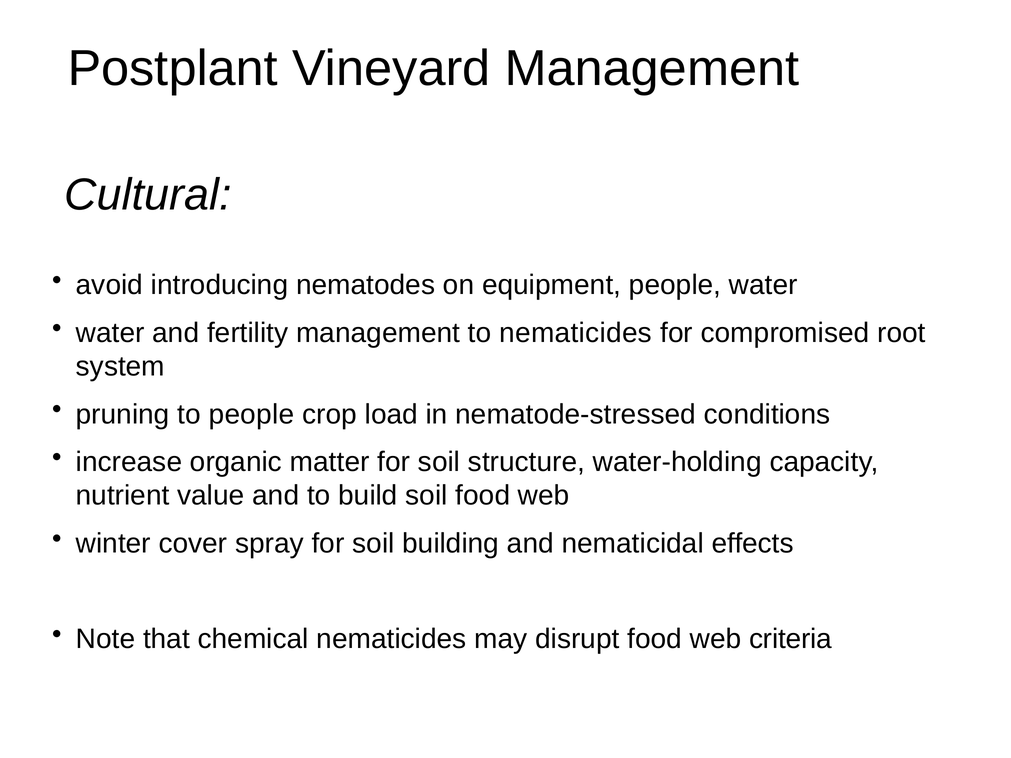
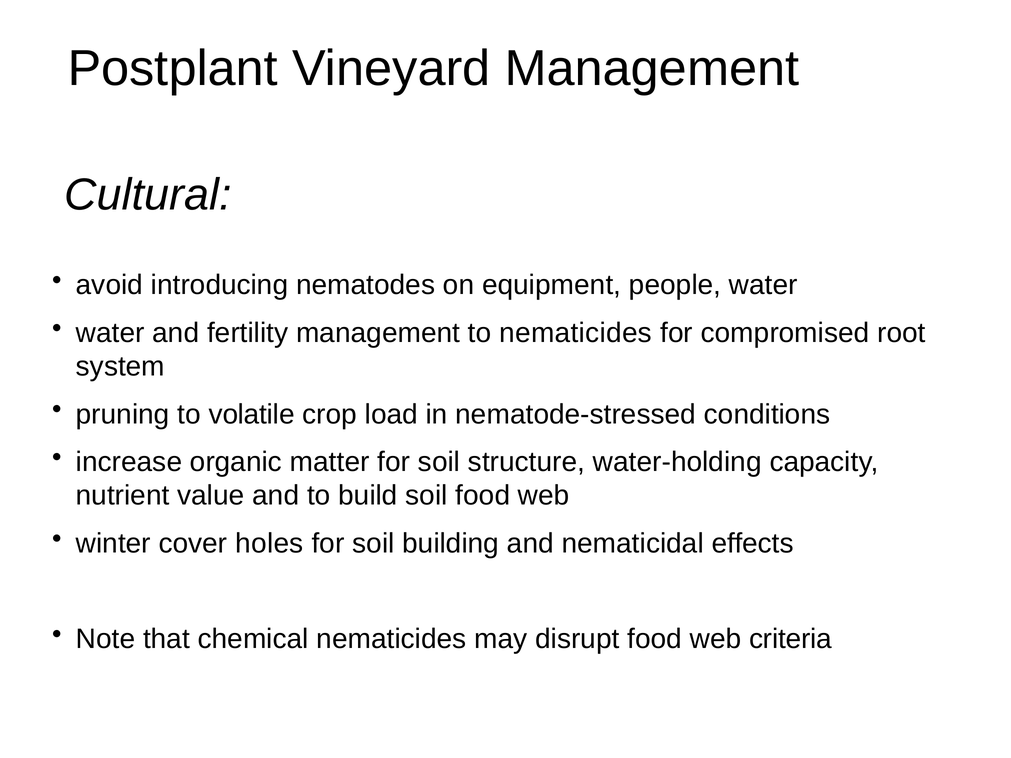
to people: people -> volatile (252, 414)
spray: spray -> holes (269, 544)
